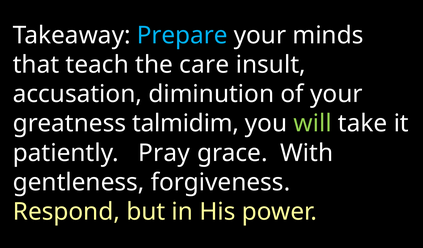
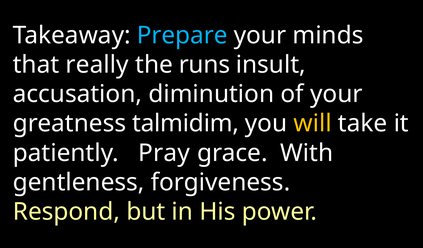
teach: teach -> really (97, 65)
care: care -> runs (204, 65)
will colour: light green -> yellow (313, 123)
